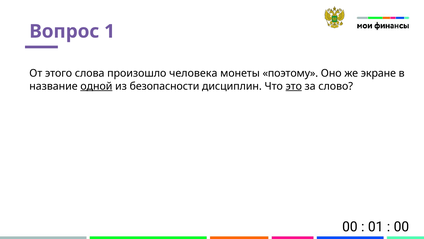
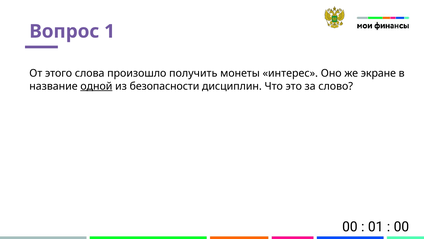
человека: человека -> получить (193, 73)
поэтому: поэтому -> интерес (290, 73)
это underline: present -> none (294, 86)
